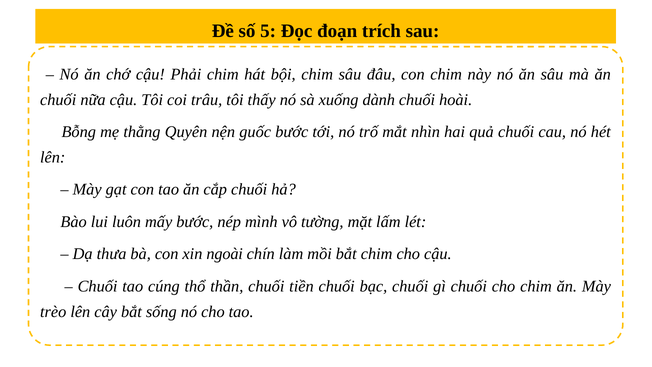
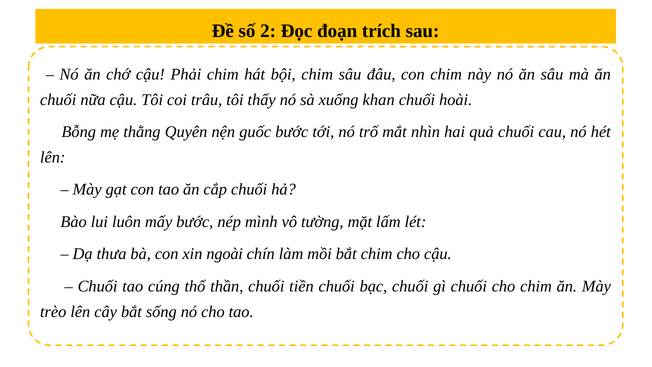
5: 5 -> 2 (268, 31)
dành: dành -> khan (379, 100)
